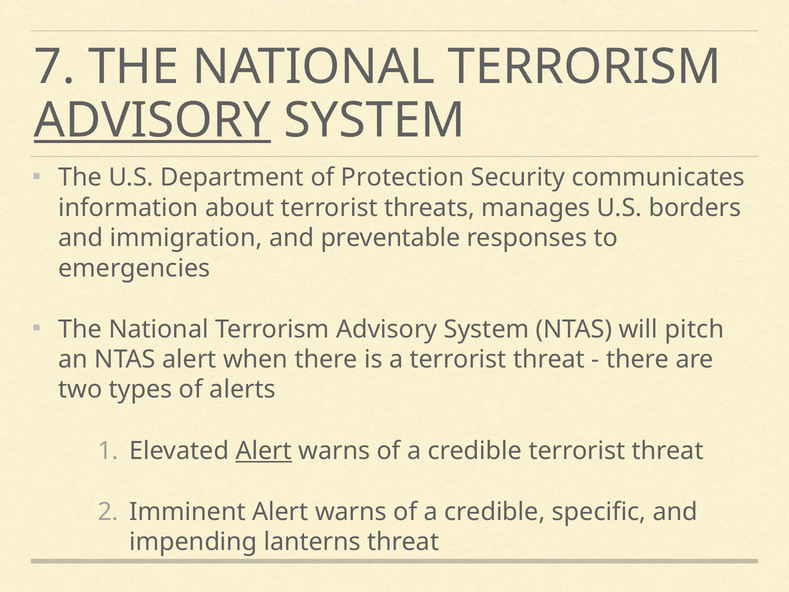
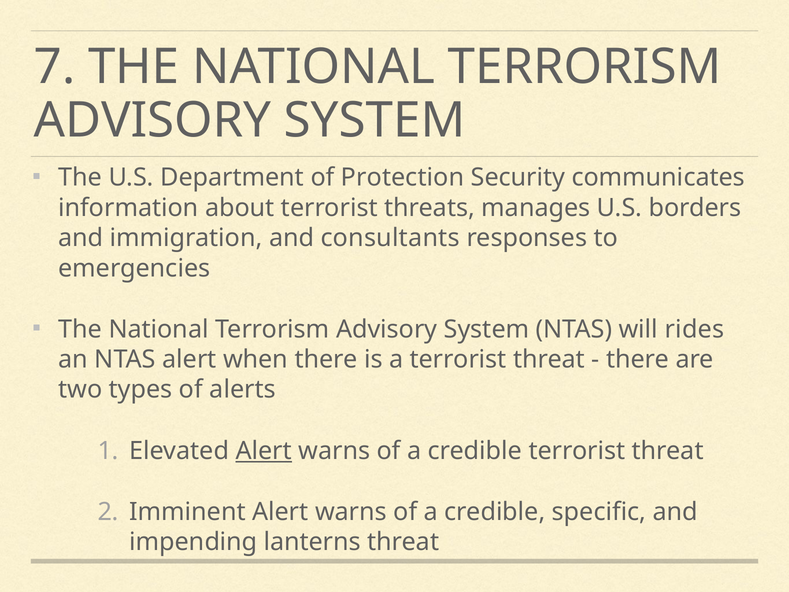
ADVISORY underline: present -> none (153, 120)
preventable: preventable -> consultants (390, 238)
pitch: pitch -> rides (694, 329)
